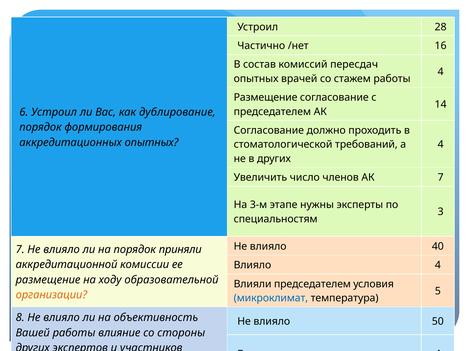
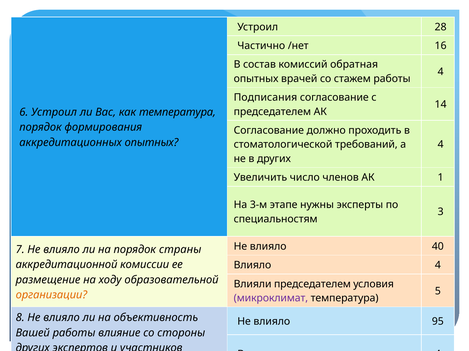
пересдач: пересдач -> обратная (354, 65)
Размещение: Размещение -> Подписания (265, 98)
как дублирование: дублирование -> температура (177, 112)
АК 7: 7 -> 1 (441, 178)
приняли: приняли -> страны (180, 250)
микроклимат colour: blue -> purple (271, 299)
50: 50 -> 95 (438, 322)
